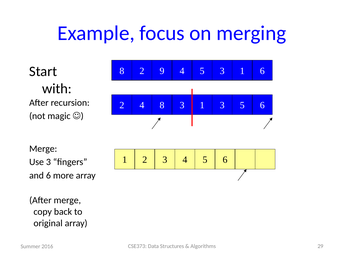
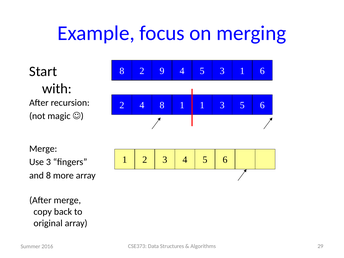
8 3: 3 -> 1 (182, 105)
and 6: 6 -> 8 (48, 175)
